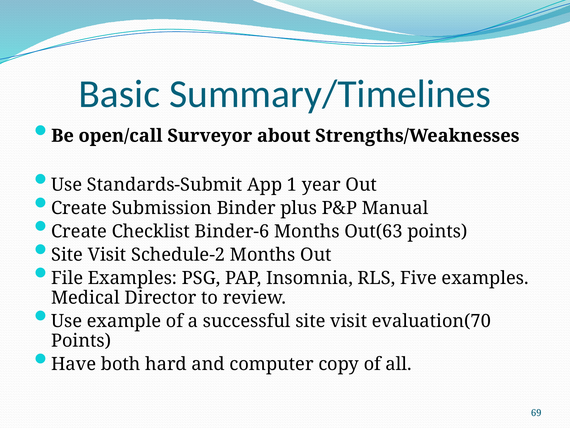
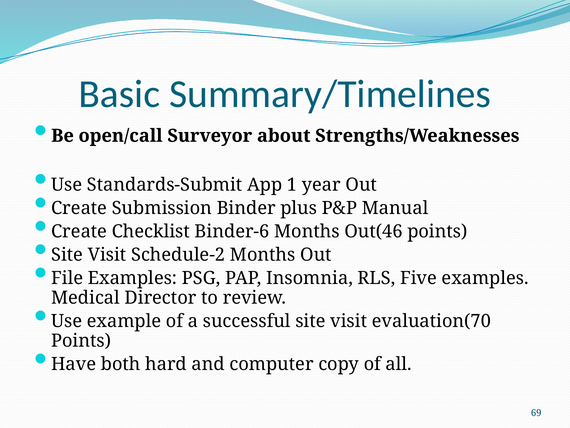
Out(63: Out(63 -> Out(46 (374, 231)
